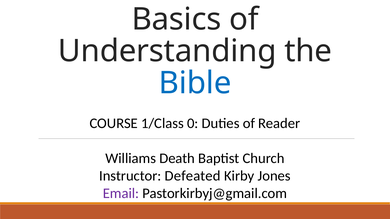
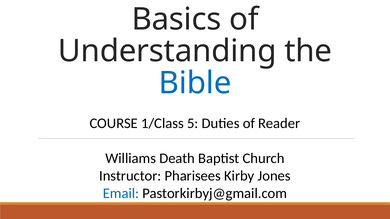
0: 0 -> 5 (193, 124)
Defeated: Defeated -> Pharisees (193, 176)
Email colour: purple -> blue (121, 194)
